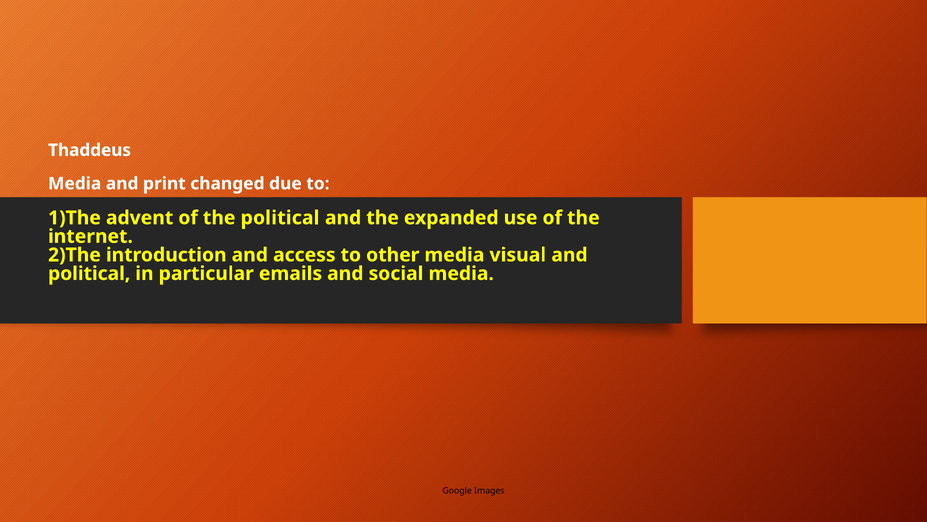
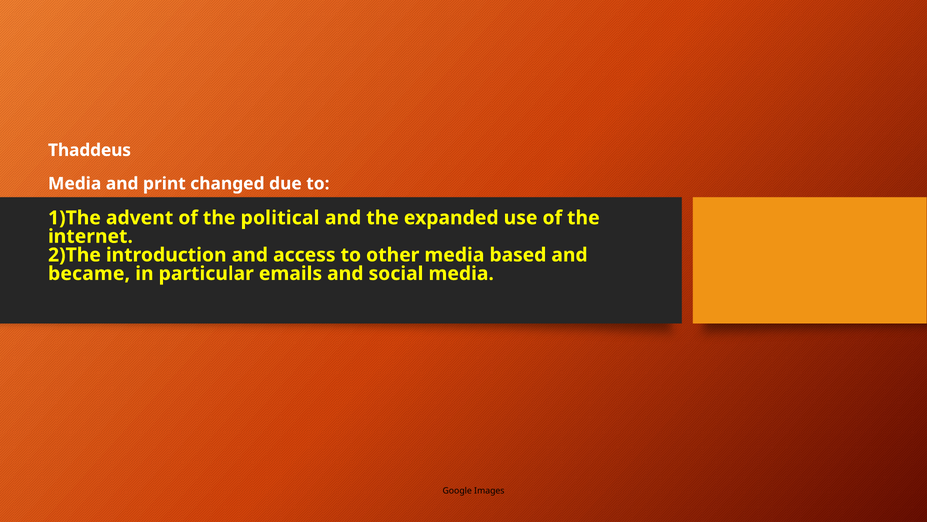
visual: visual -> based (518, 255)
political: political -> became (89, 273)
